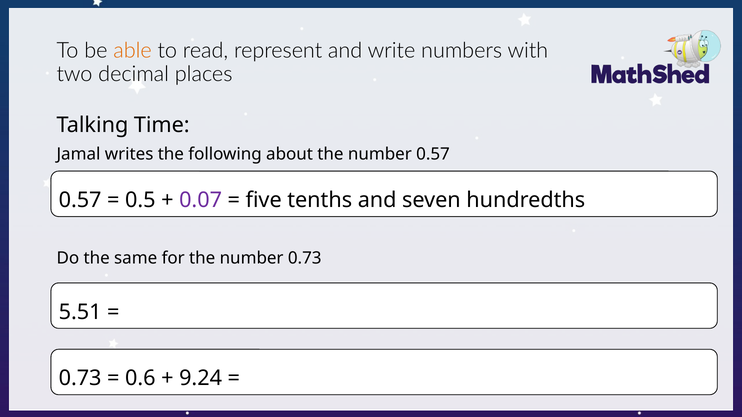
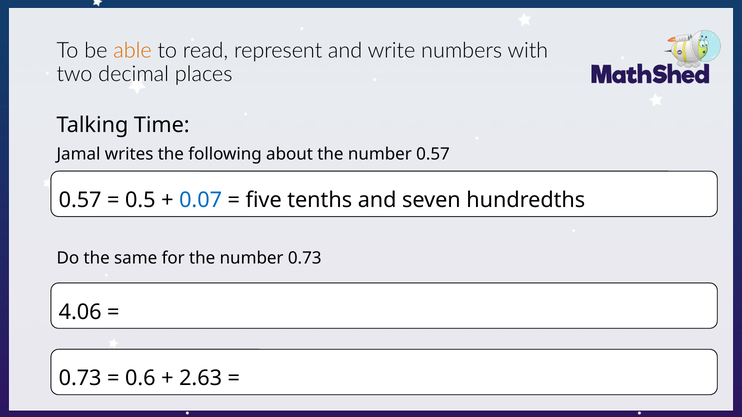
0.07 colour: purple -> blue (201, 200)
5.51: 5.51 -> 4.06 (80, 312)
9.24: 9.24 -> 2.63 (201, 379)
